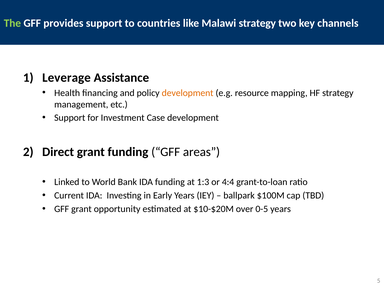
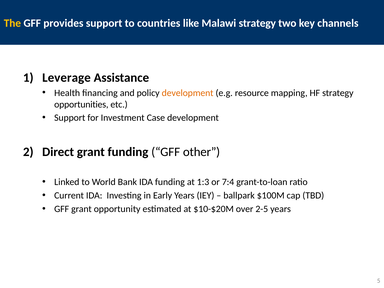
The colour: light green -> yellow (12, 23)
management: management -> opportunities (81, 104)
areas: areas -> other (202, 152)
4:4: 4:4 -> 7:4 (228, 182)
0-5: 0-5 -> 2-5 (262, 209)
